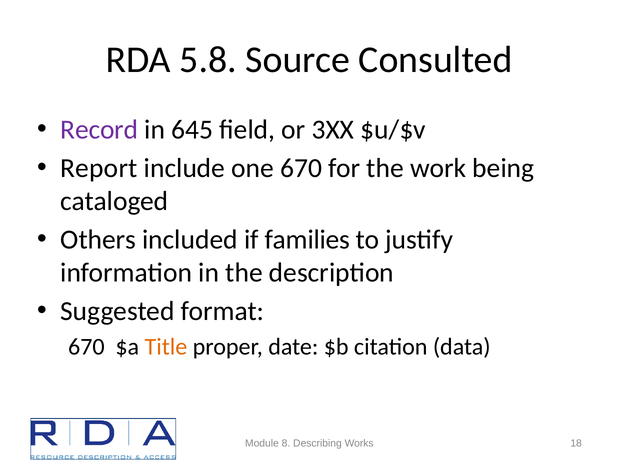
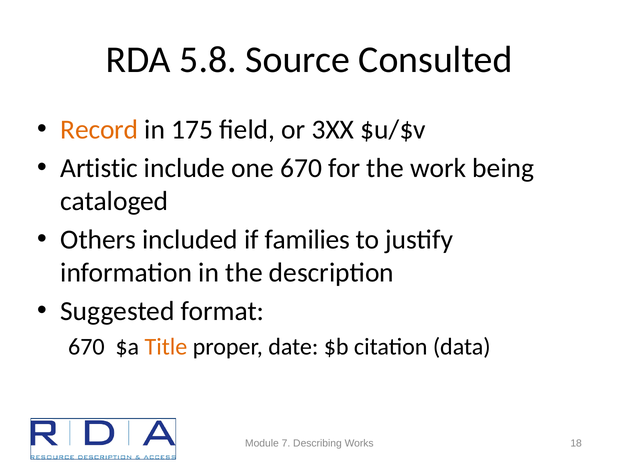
Record colour: purple -> orange (99, 130)
645: 645 -> 175 (192, 130)
Report: Report -> Artistic (99, 168)
8: 8 -> 7 (286, 443)
